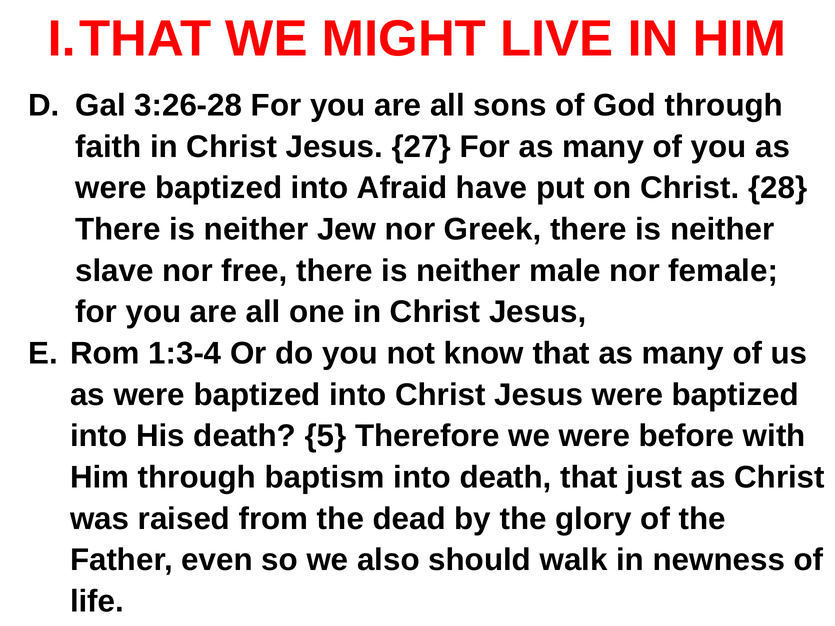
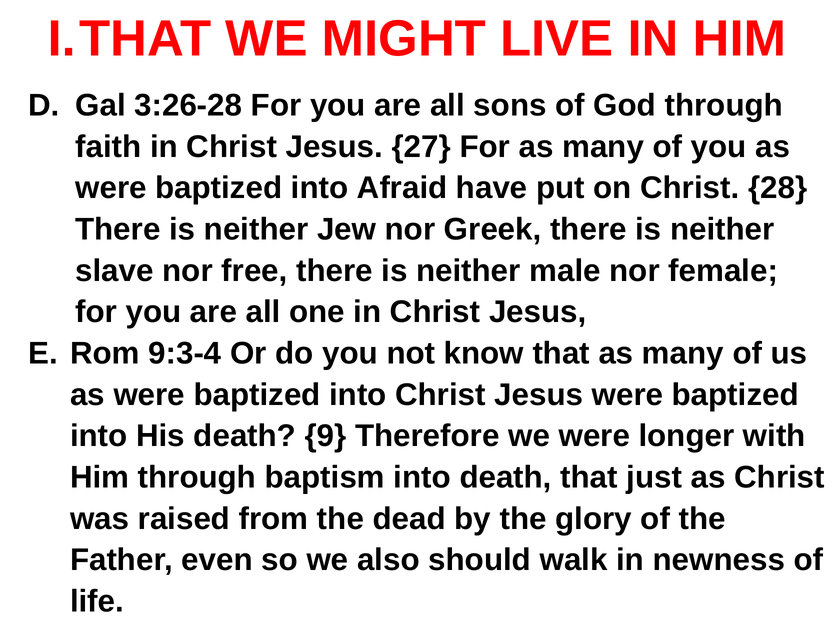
1:3-4: 1:3-4 -> 9:3-4 (185, 354)
5: 5 -> 9 (326, 436)
before: before -> longer (686, 436)
